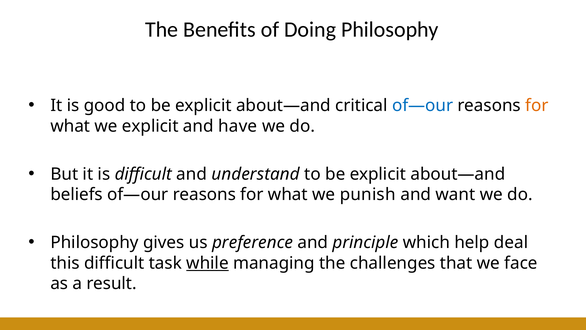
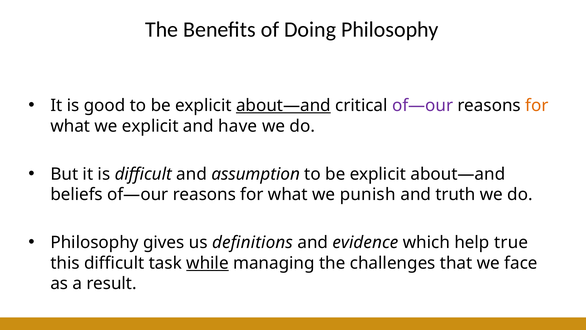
about—and underline: none -> present (283, 105)
of—our colour: blue -> purple (423, 105)
understand: understand -> assumption (256, 174)
want: want -> truth (456, 194)
preference: preference -> definitions (253, 242)
principle: principle -> evidence (365, 242)
deal: deal -> true (511, 242)
